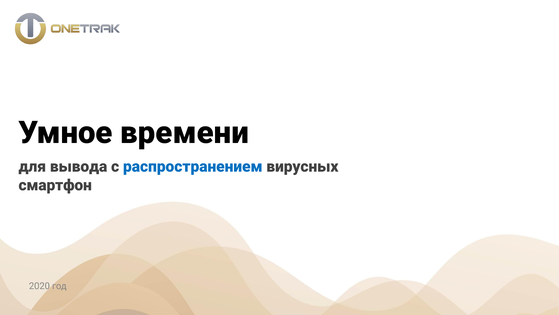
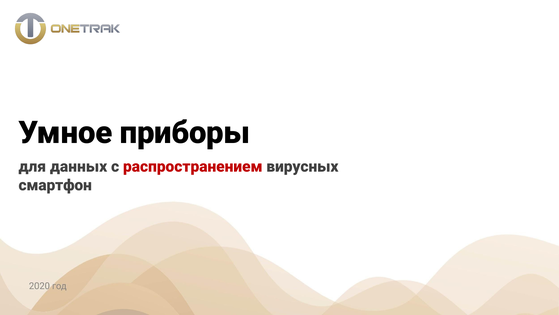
времени: времени -> приборы (185, 133)
вывода: вывода -> данных (79, 166)
распространением colour: blue -> red (193, 166)
